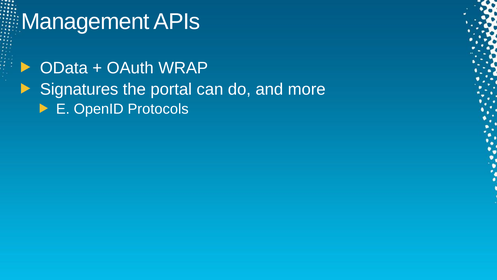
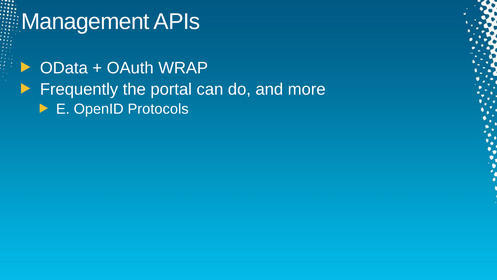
Signatures: Signatures -> Frequently (79, 89)
